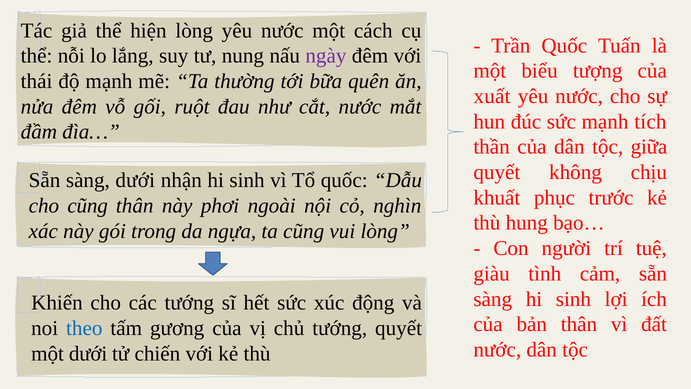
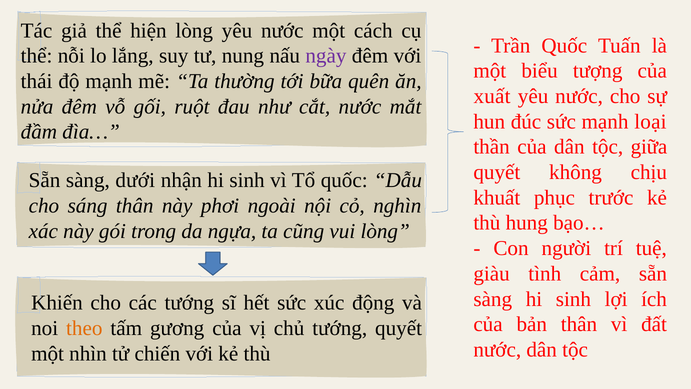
tích: tích -> loại (650, 122)
cho cũng: cũng -> sáng (88, 206)
theo colour: blue -> orange (84, 328)
một dưới: dưới -> nhìn (88, 353)
